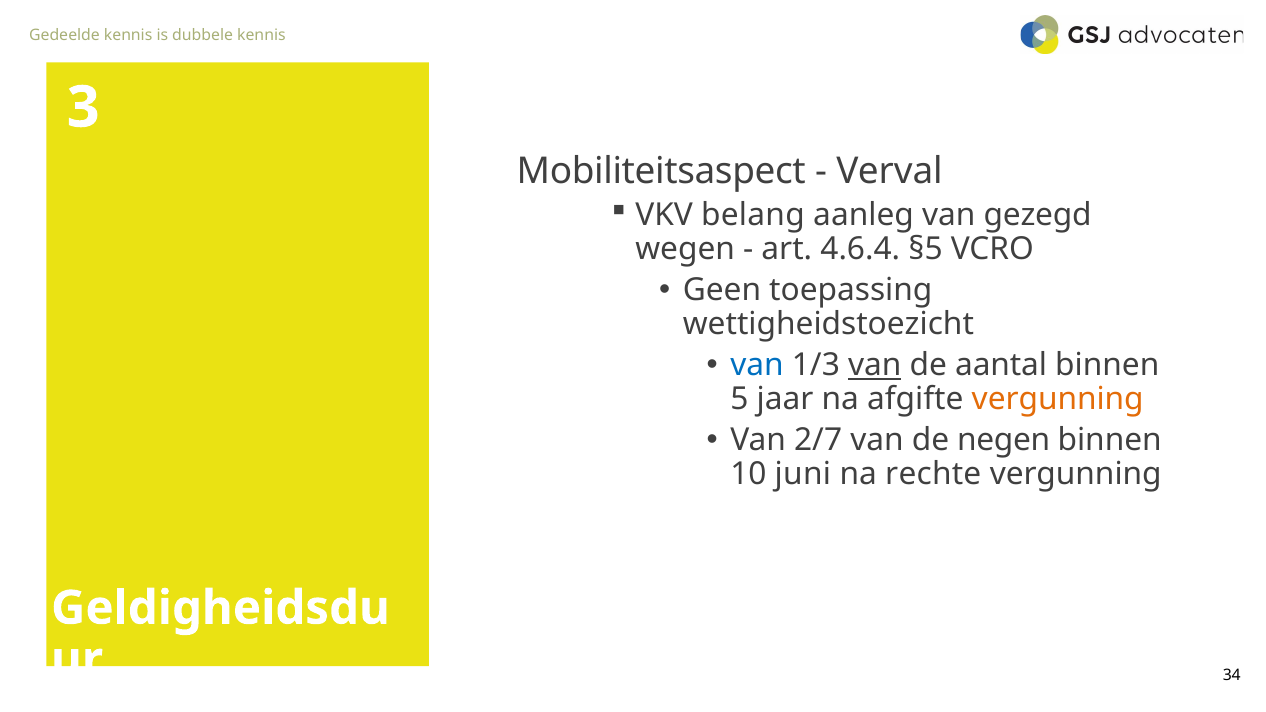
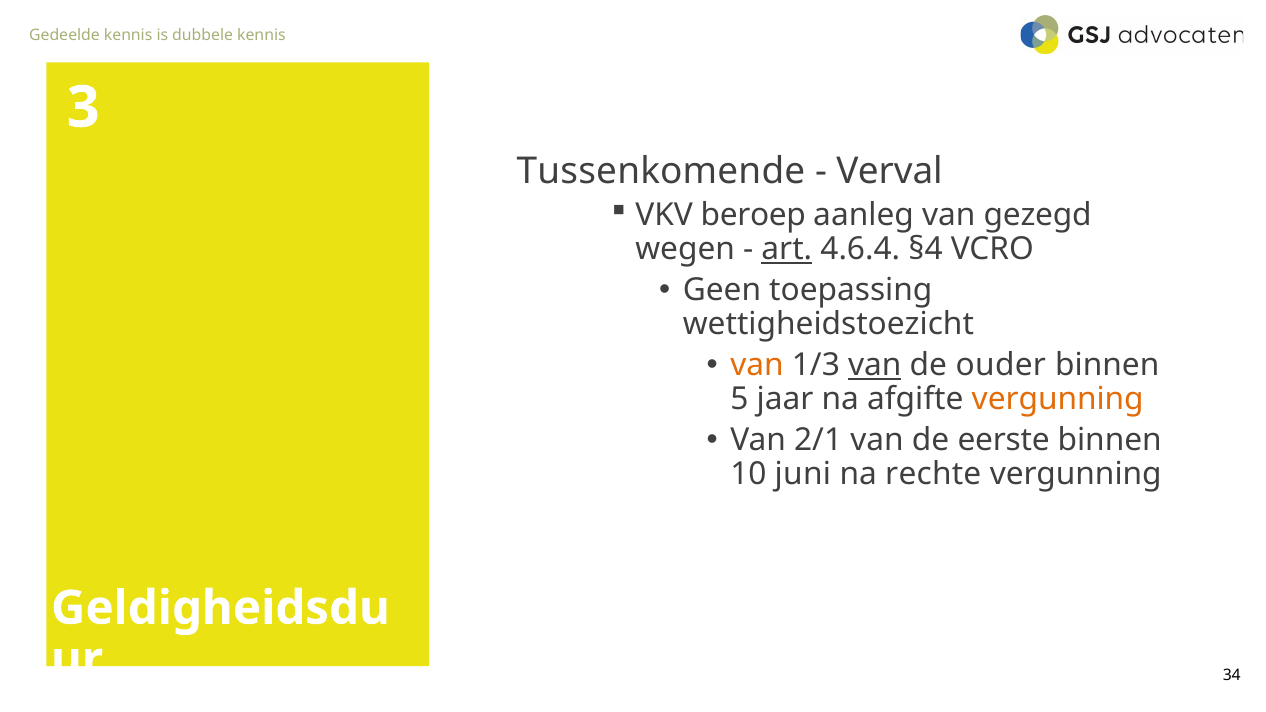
Mobiliteitsaspect: Mobiliteitsaspect -> Tussenkomende (661, 172)
belang: belang -> beroep (753, 215)
art underline: none -> present (787, 250)
§5: §5 -> §4 (925, 250)
van colour: blue -> orange (757, 365)
aantal: aantal -> ouder (1001, 365)
2/7: 2/7 -> 2/1 (818, 440)
negen: negen -> eerste (1004, 440)
